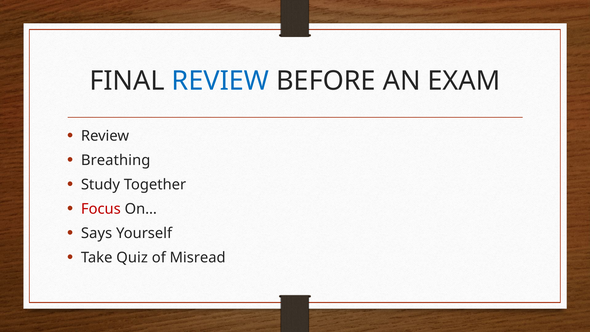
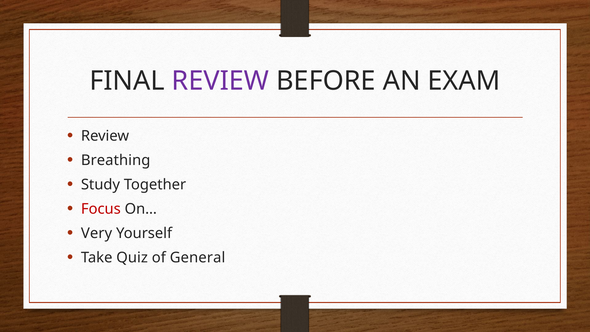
REVIEW colour: blue -> purple (220, 81)
Says: Says -> Very (97, 233)
Misread: Misread -> General (198, 258)
